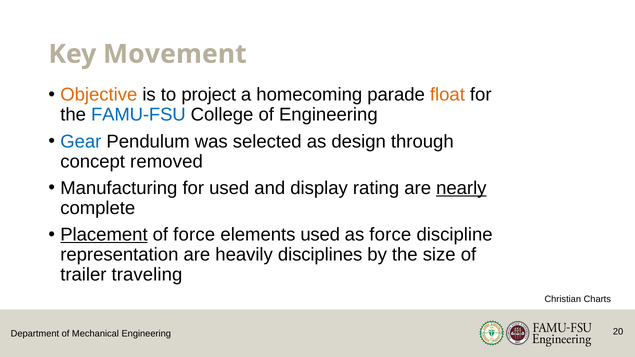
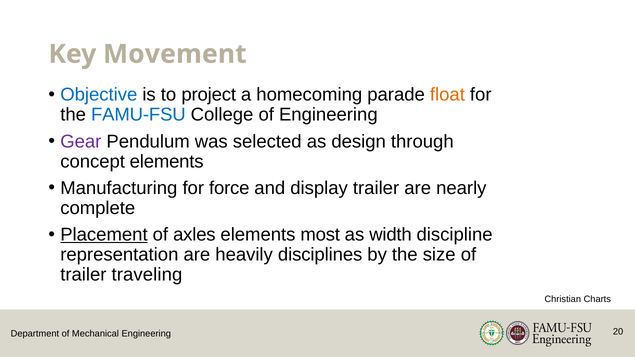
Objective colour: orange -> blue (99, 95)
Gear colour: blue -> purple (81, 142)
concept removed: removed -> elements (167, 162)
for used: used -> force (229, 188)
display rating: rating -> trailer (376, 188)
nearly underline: present -> none (461, 188)
of force: force -> axles (194, 235)
elements used: used -> most (320, 235)
as force: force -> width (391, 235)
